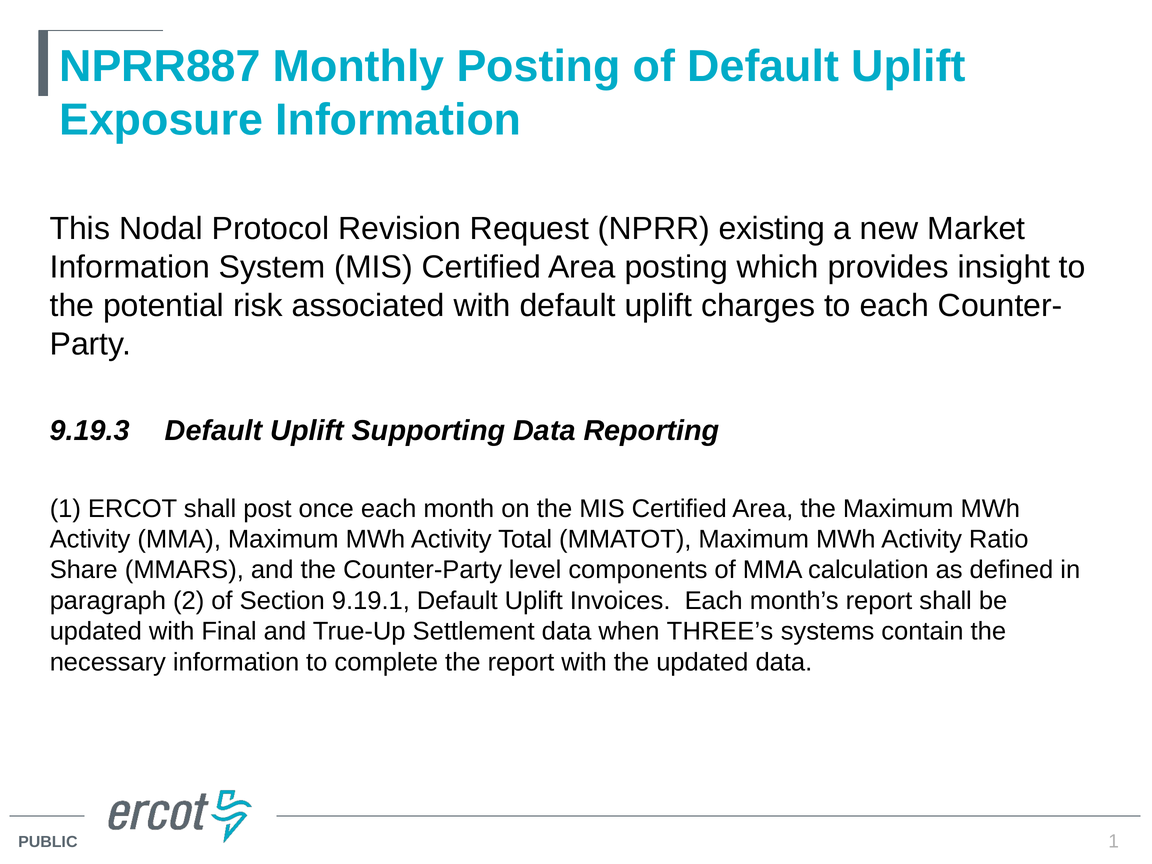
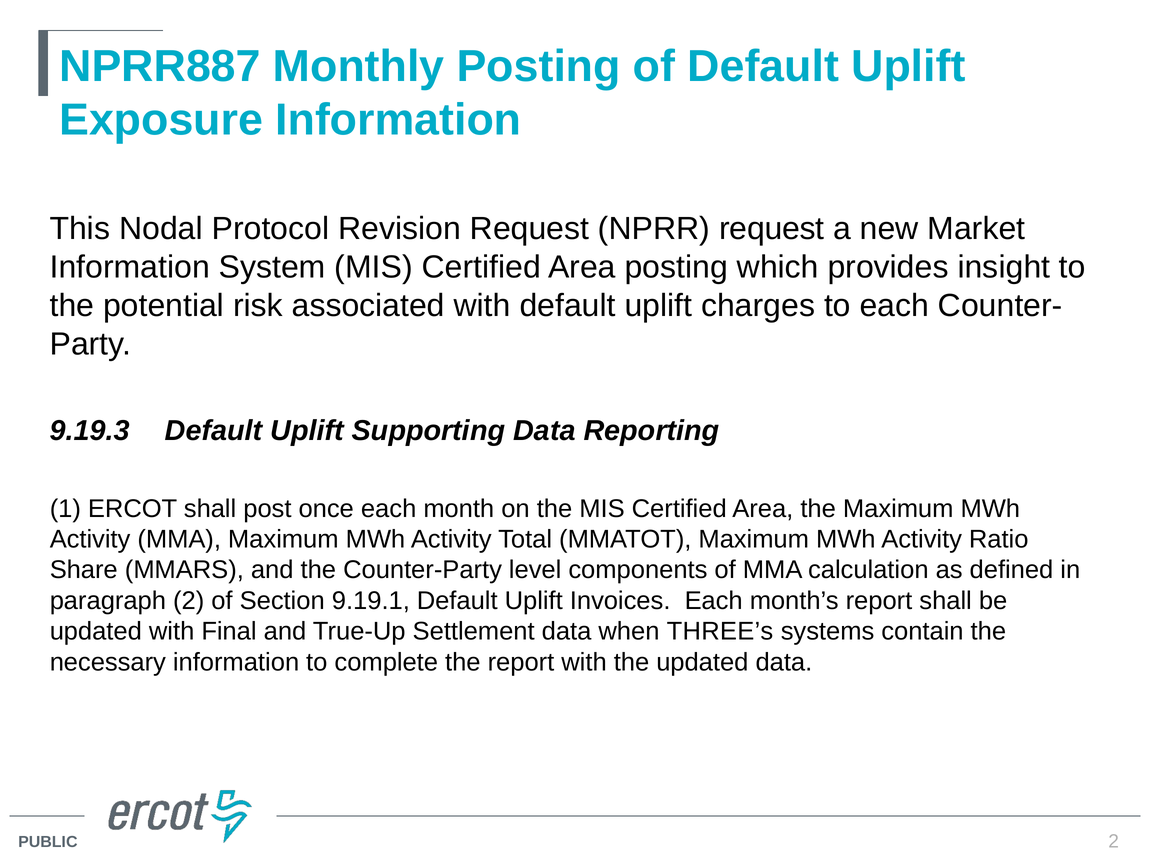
NPRR existing: existing -> request (772, 229)
1: 1 -> 2 (1114, 841)
